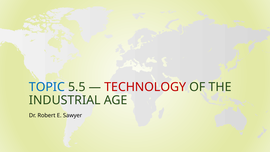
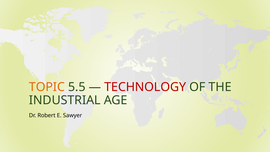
TOPIC colour: blue -> orange (47, 87)
